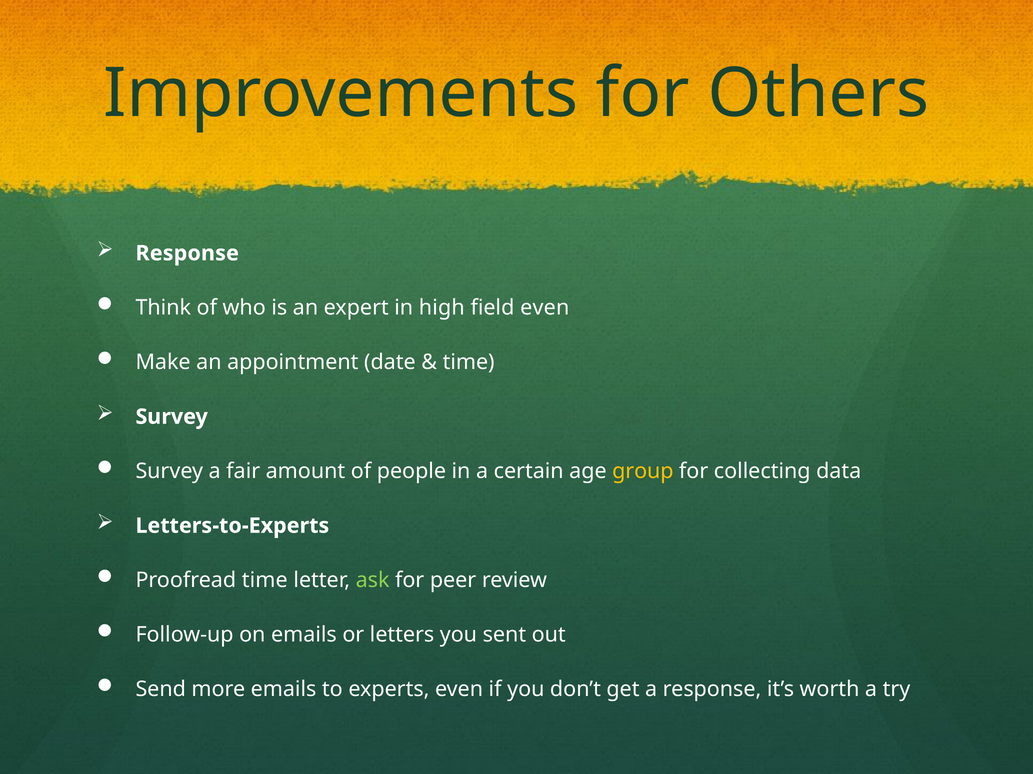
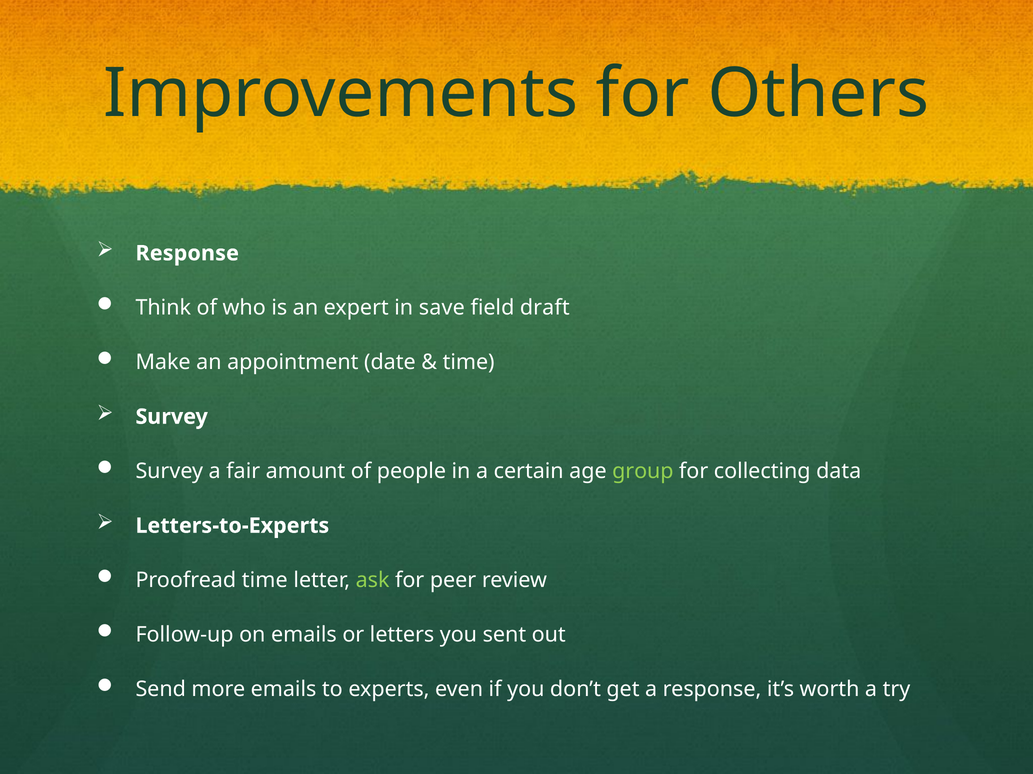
high: high -> save (442, 308)
field even: even -> draft (545, 308)
group colour: yellow -> light green (643, 472)
